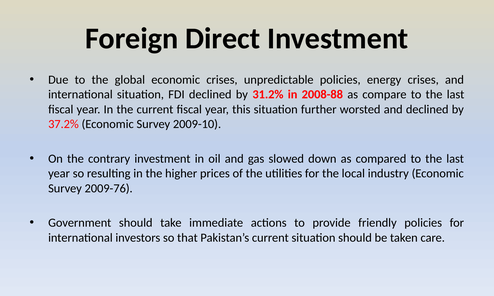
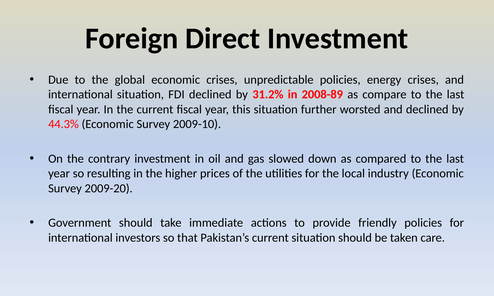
2008-88: 2008-88 -> 2008-89 (322, 95)
37.2%: 37.2% -> 44.3% (63, 124)
2009-76: 2009-76 -> 2009-20 (109, 189)
